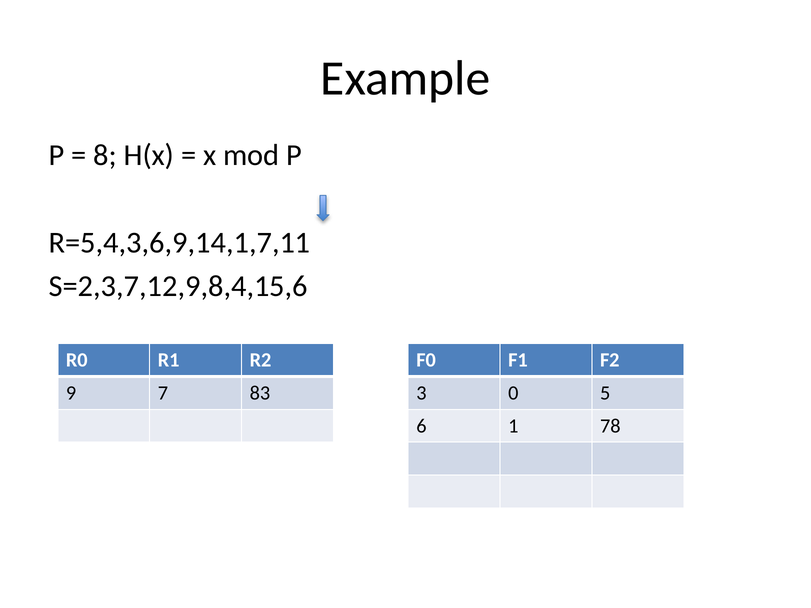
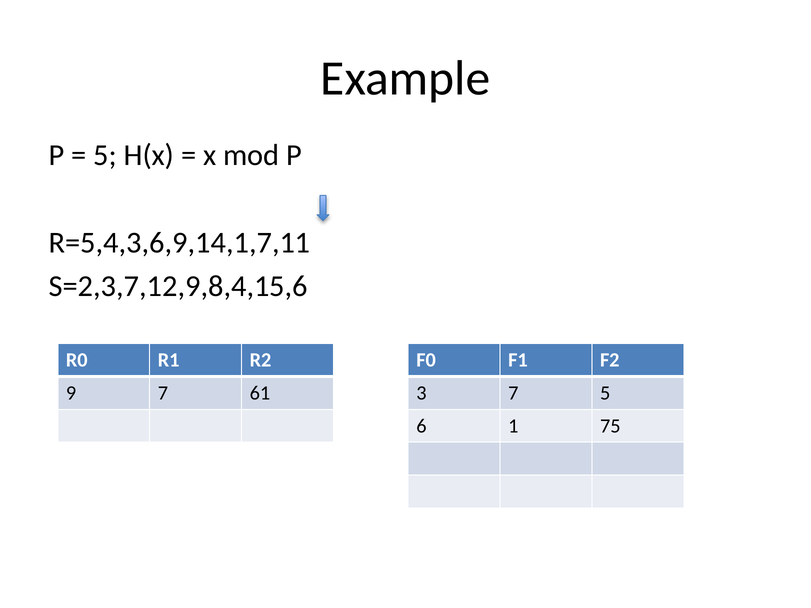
8: 8 -> 5 (105, 155)
83: 83 -> 61 (260, 393)
3 0: 0 -> 7 (513, 393)
78: 78 -> 75 (610, 426)
